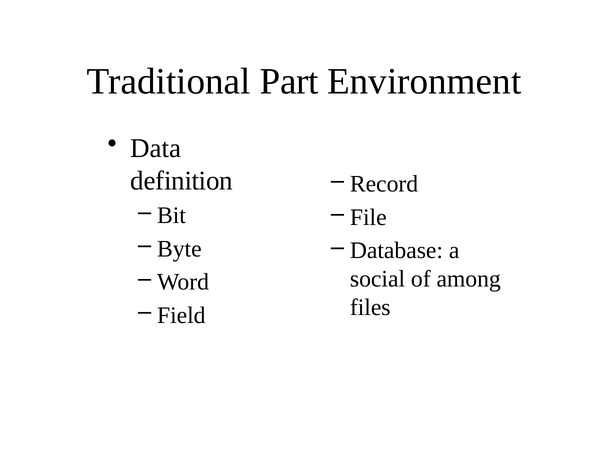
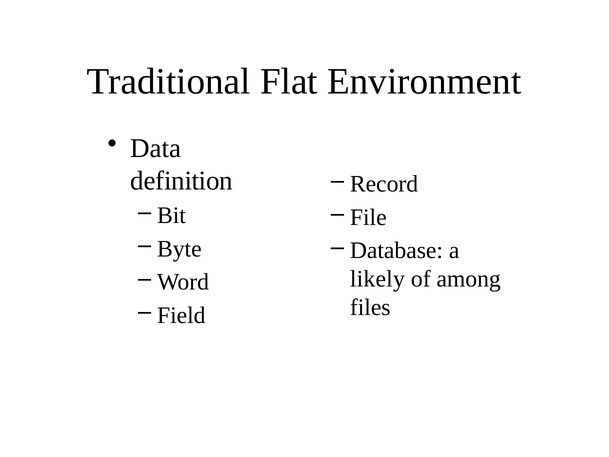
Part: Part -> Flat (289, 81)
social: social -> likely (377, 279)
